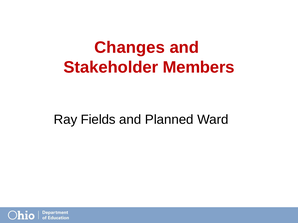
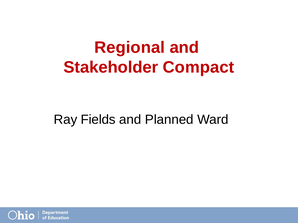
Changes: Changes -> Regional (130, 48)
Members: Members -> Compact (198, 67)
